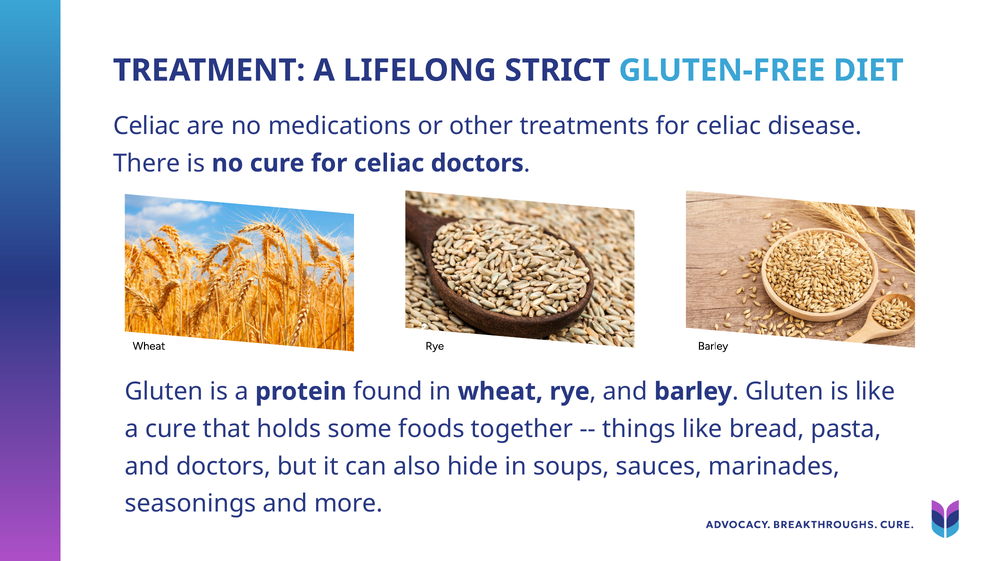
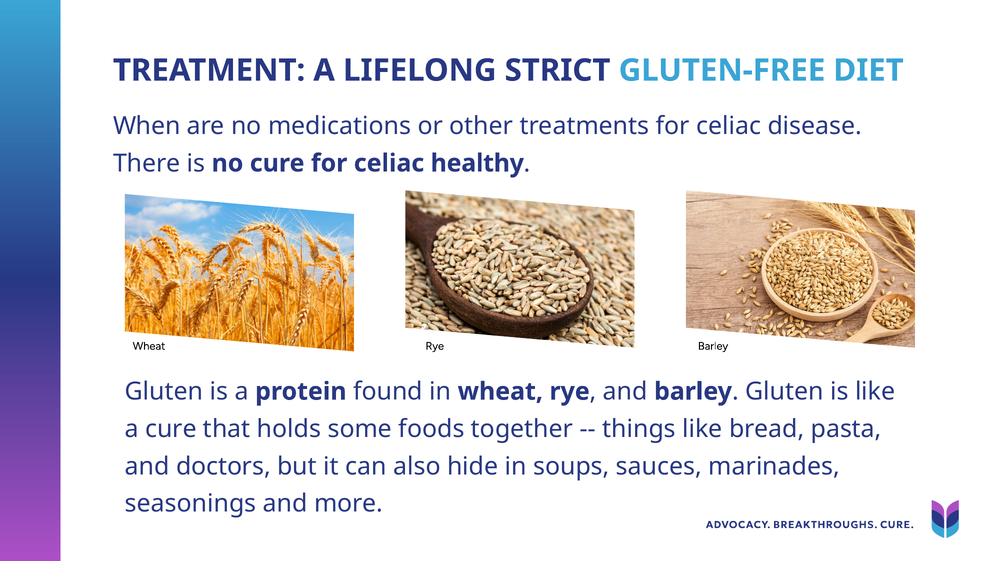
Celiac: Celiac -> When (147, 126)
celiac doctors: doctors -> healthy (477, 163)
